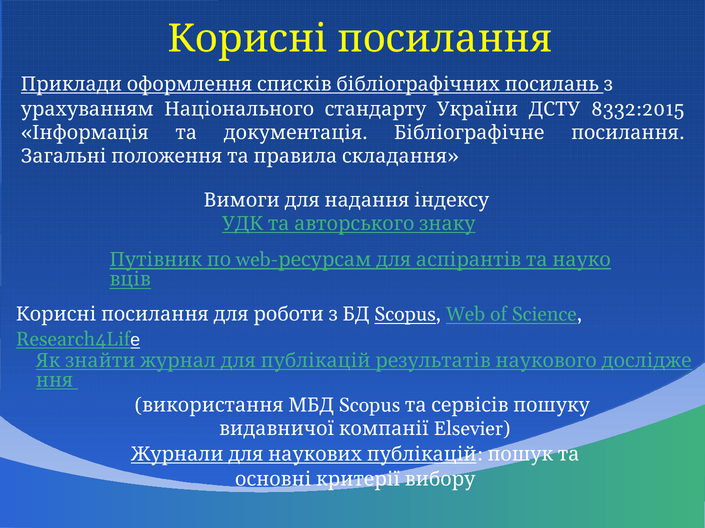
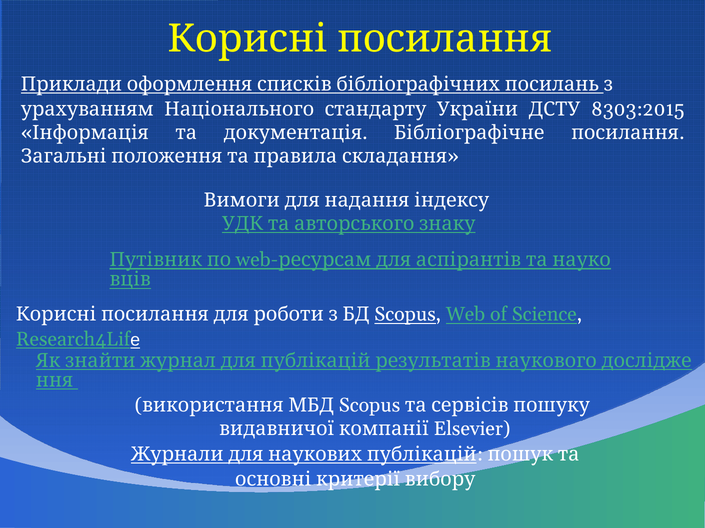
8332:2015: 8332:2015 -> 8303:2015 (638, 109)
